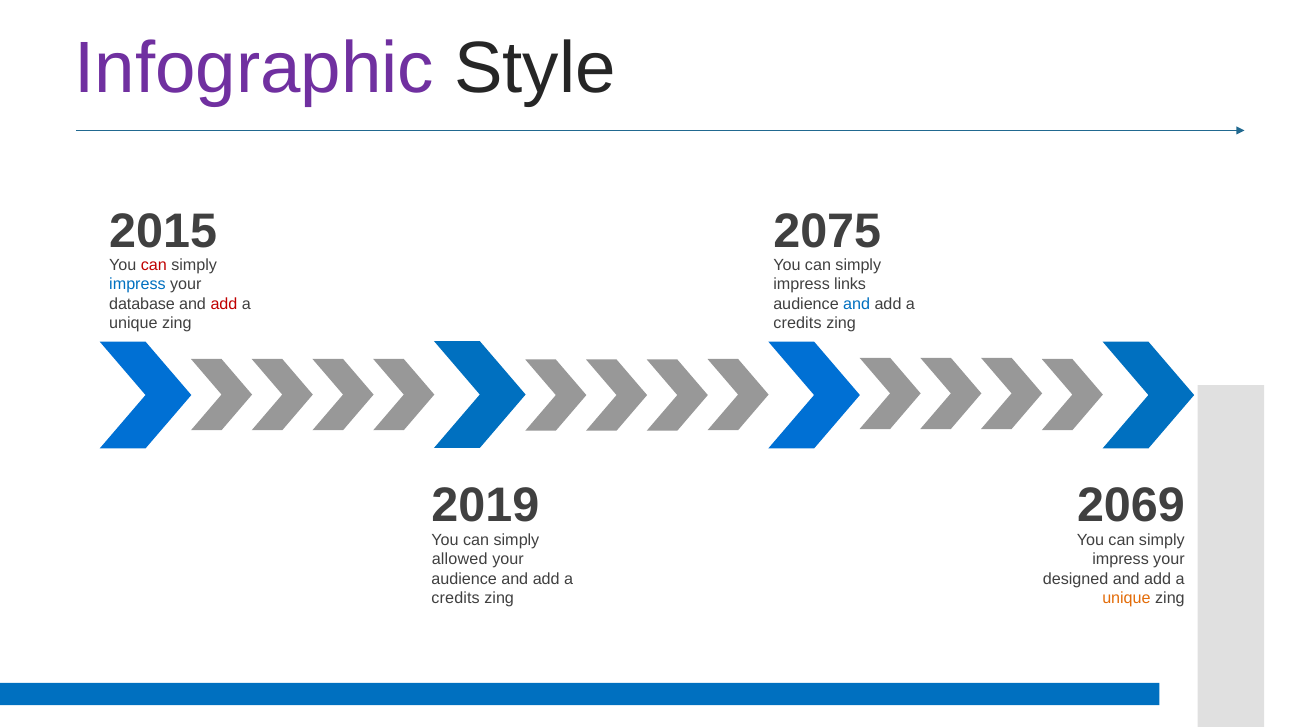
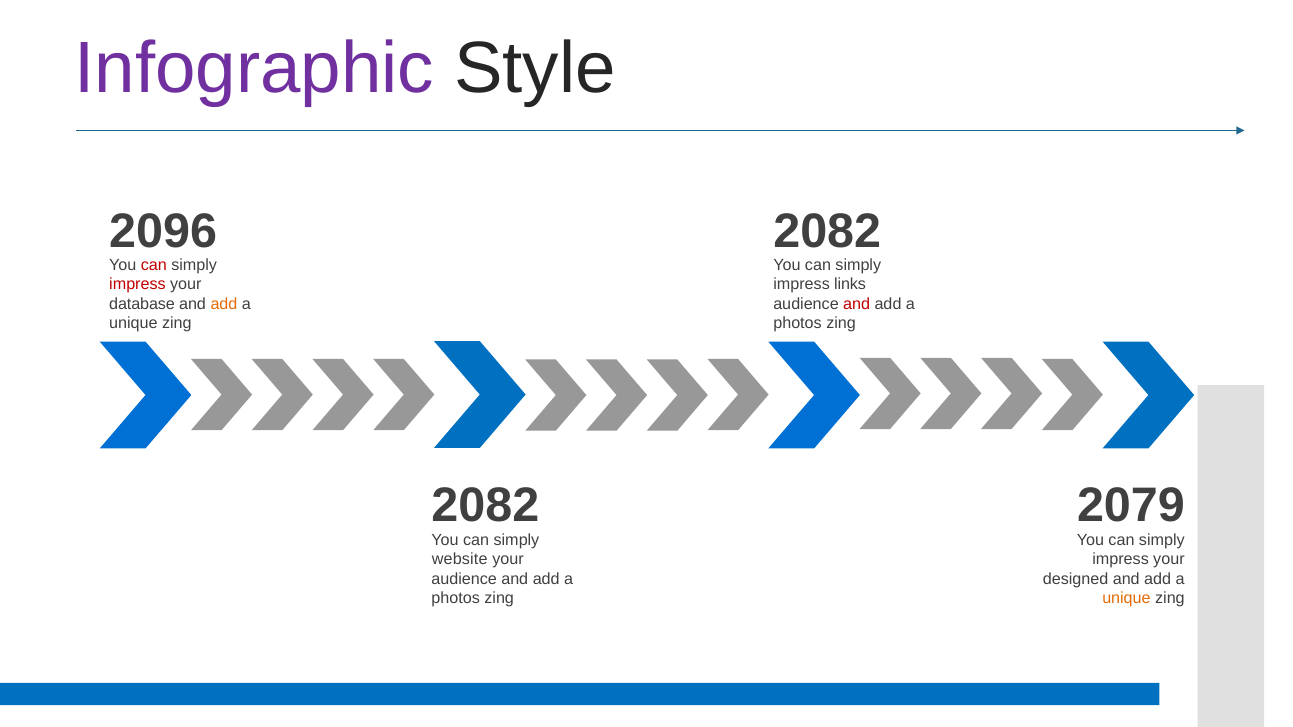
2015: 2015 -> 2096 (163, 231)
2075: 2075 -> 2082 (827, 231)
impress colour: blue -> red (137, 285)
add colour: red -> orange (224, 304)
and colour: blue -> red (857, 304)
credits: credits -> photos (798, 324)
2019: 2019 -> 2082 (485, 506)
2069: 2069 -> 2079 (1131, 506)
allowed: allowed -> website (460, 560)
credits: credits -> photos (456, 598)
